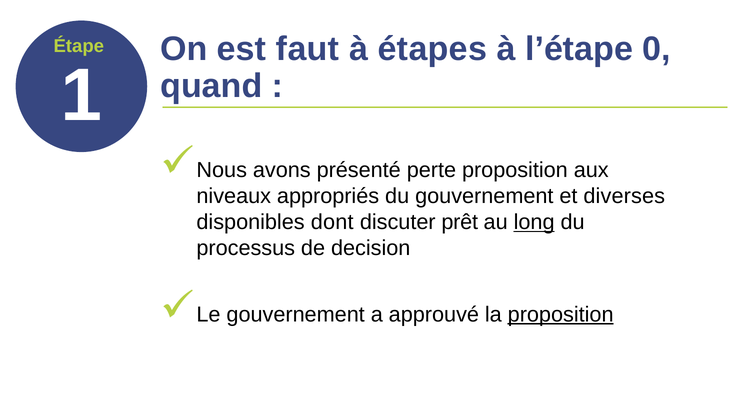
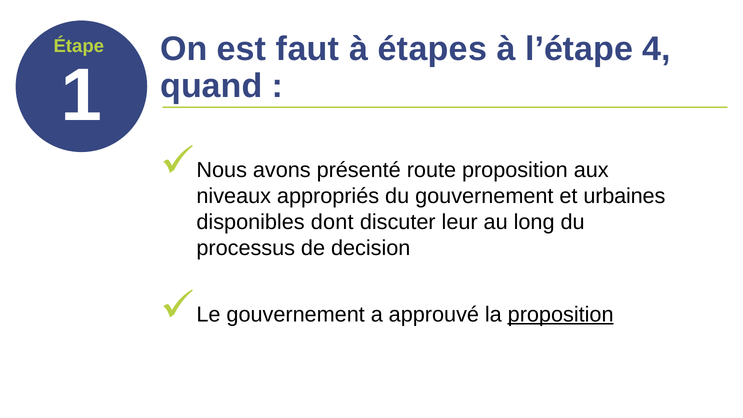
0: 0 -> 4 (657, 49)
perte: perte -> route (431, 170)
diverses: diverses -> urbaines (624, 196)
prêt: prêt -> leur (460, 222)
long underline: present -> none (534, 222)
